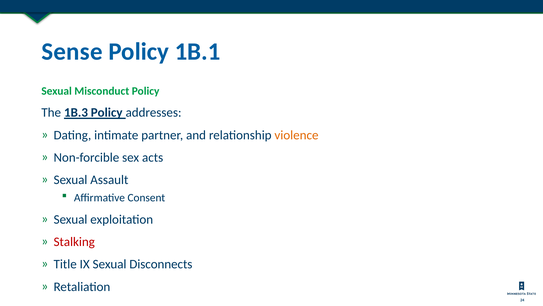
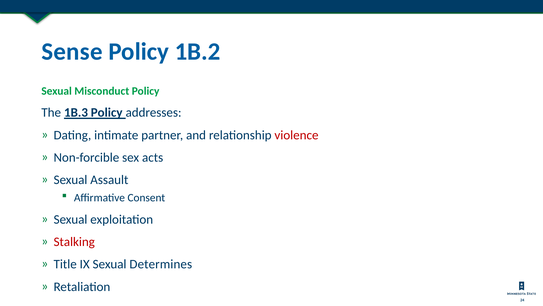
1B.1: 1B.1 -> 1B.2 (198, 52)
violence colour: orange -> red (296, 135)
Disconnects: Disconnects -> Determines (161, 264)
